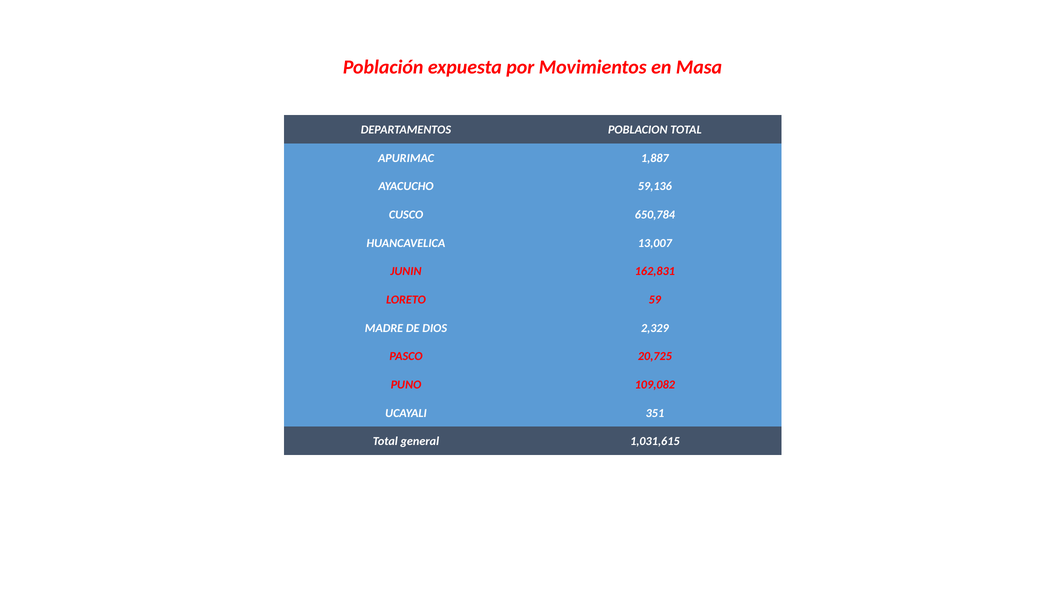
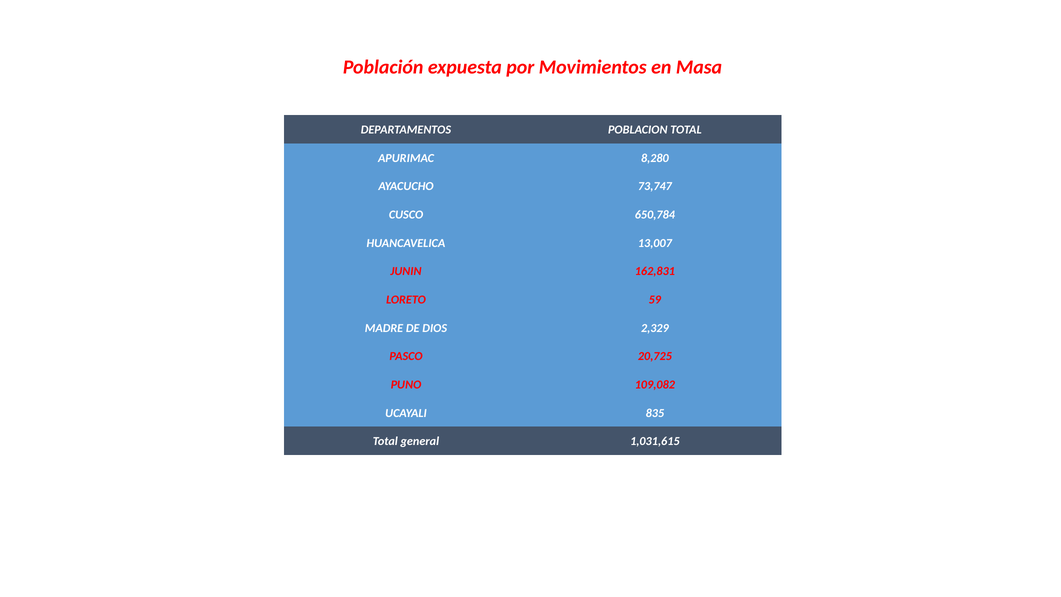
1,887: 1,887 -> 8,280 (655, 158)
59,136: 59,136 -> 73,747 (655, 186)
351: 351 -> 835 (655, 413)
